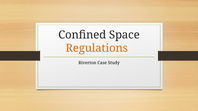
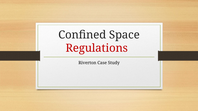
Regulations colour: orange -> red (97, 48)
